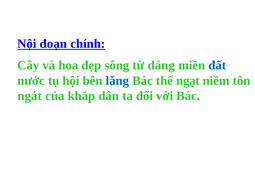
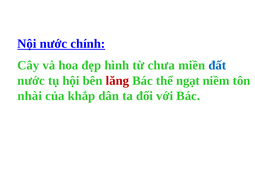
Nội đoạn: đoạn -> nước (53, 44)
sông: sông -> hình (117, 65)
dáng: dáng -> chưa (161, 65)
lăng colour: blue -> red (117, 81)
ngát: ngát -> nhài (30, 96)
